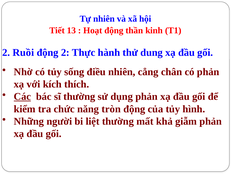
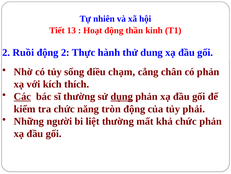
điều nhiên: nhiên -> chạm (122, 72)
dụng underline: none -> present (122, 96)
hình: hình -> phải (194, 109)
khả giẫm: giẫm -> chức (186, 121)
